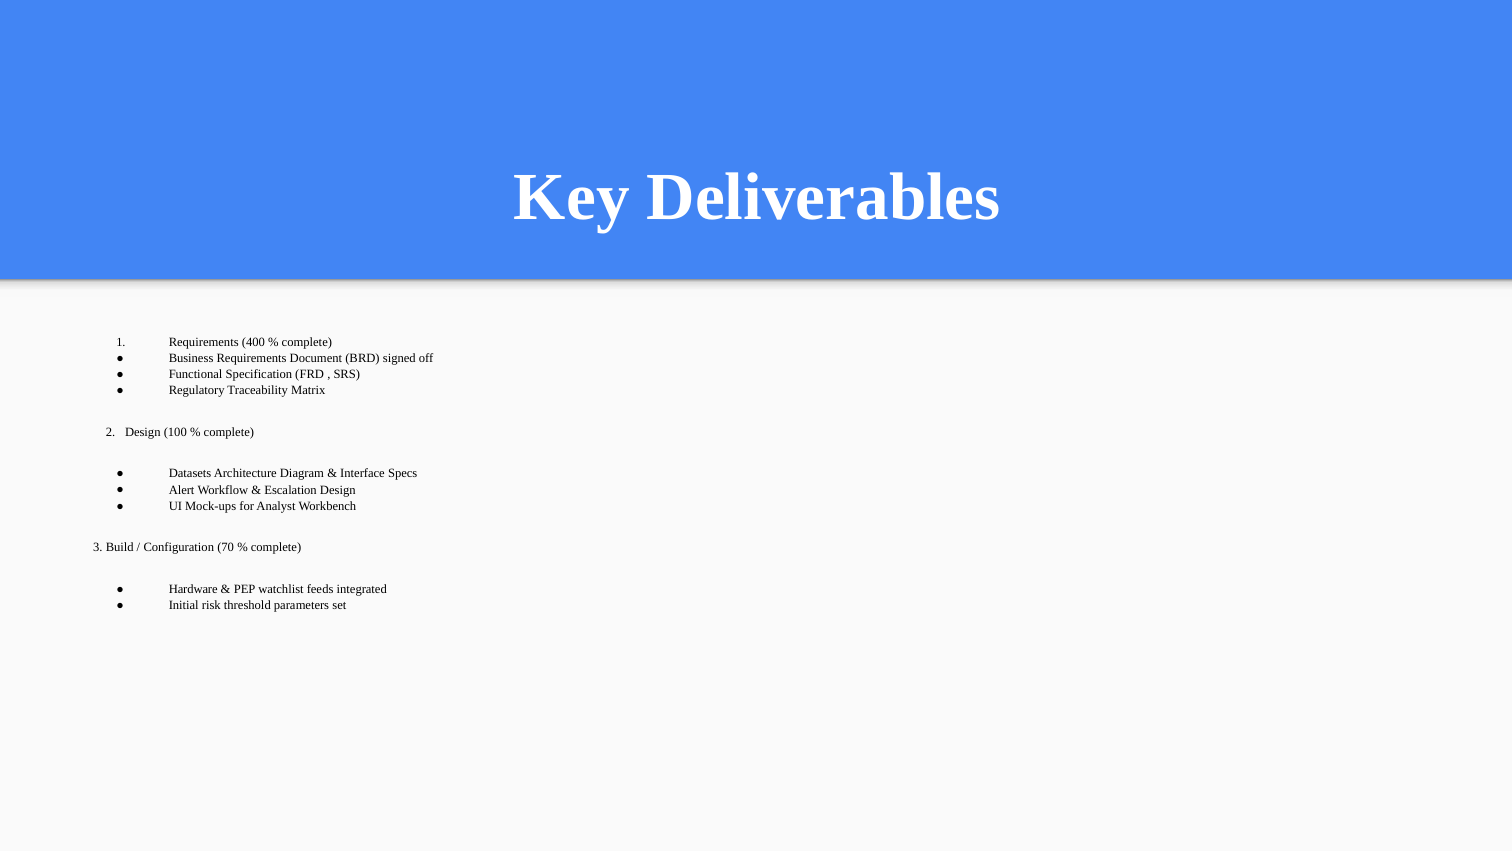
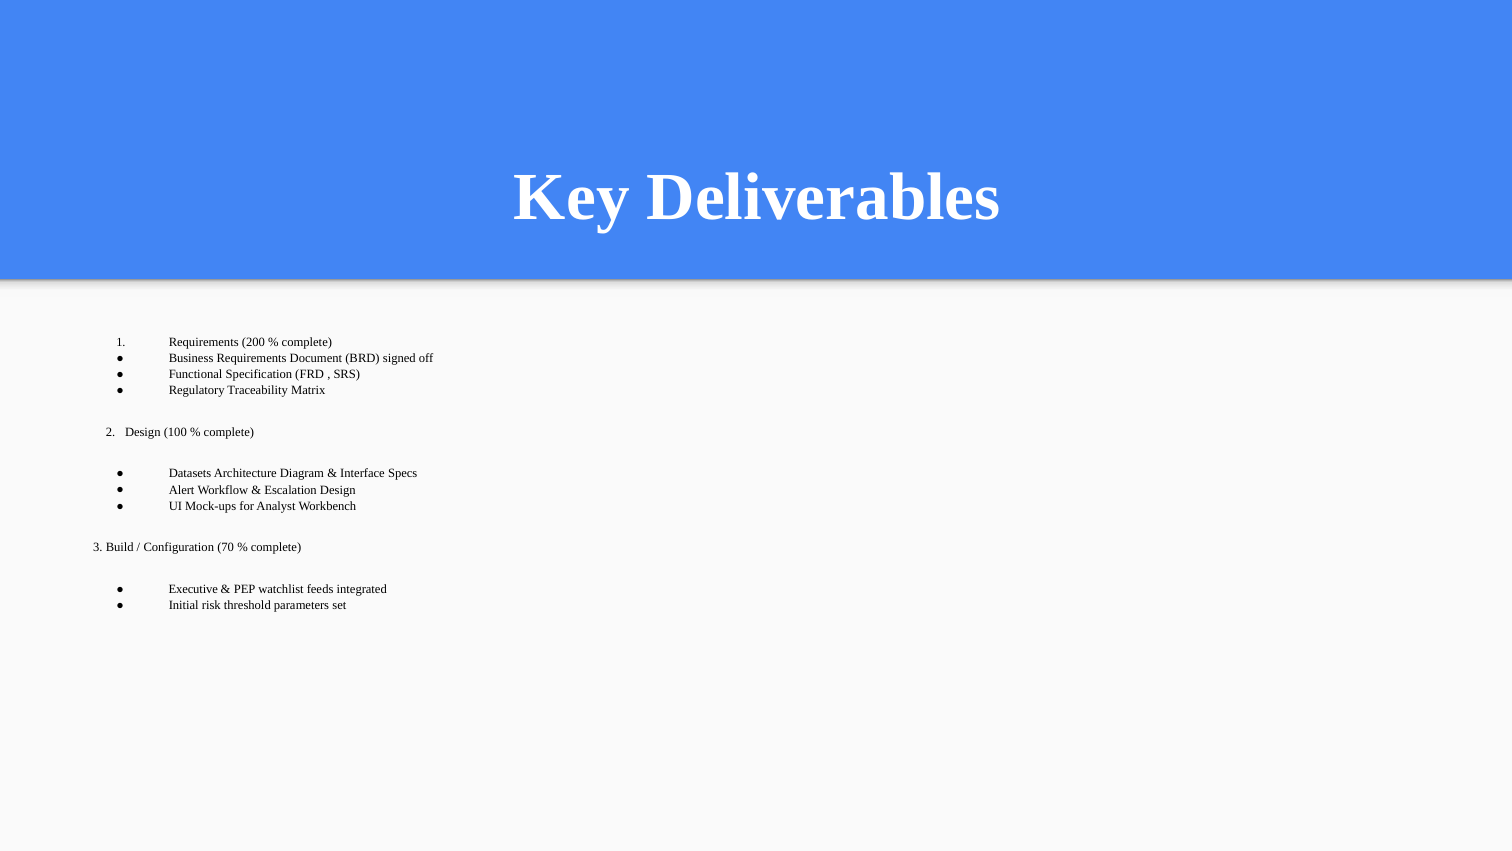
400: 400 -> 200 (253, 342)
Hardware: Hardware -> Executive (193, 589)
